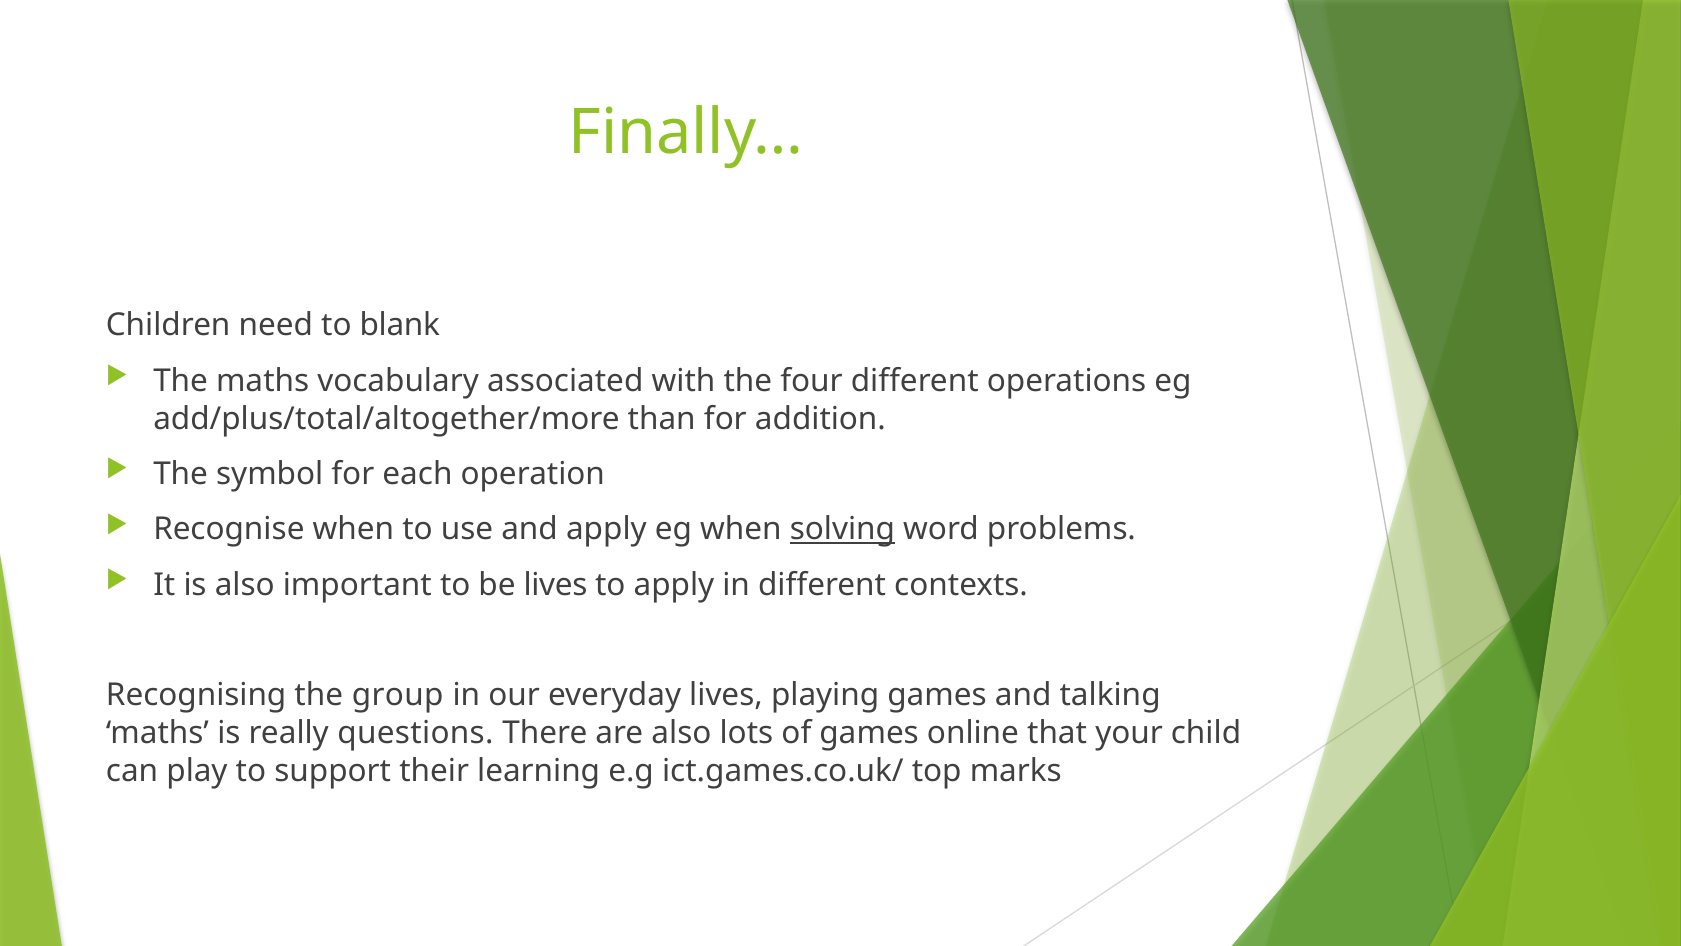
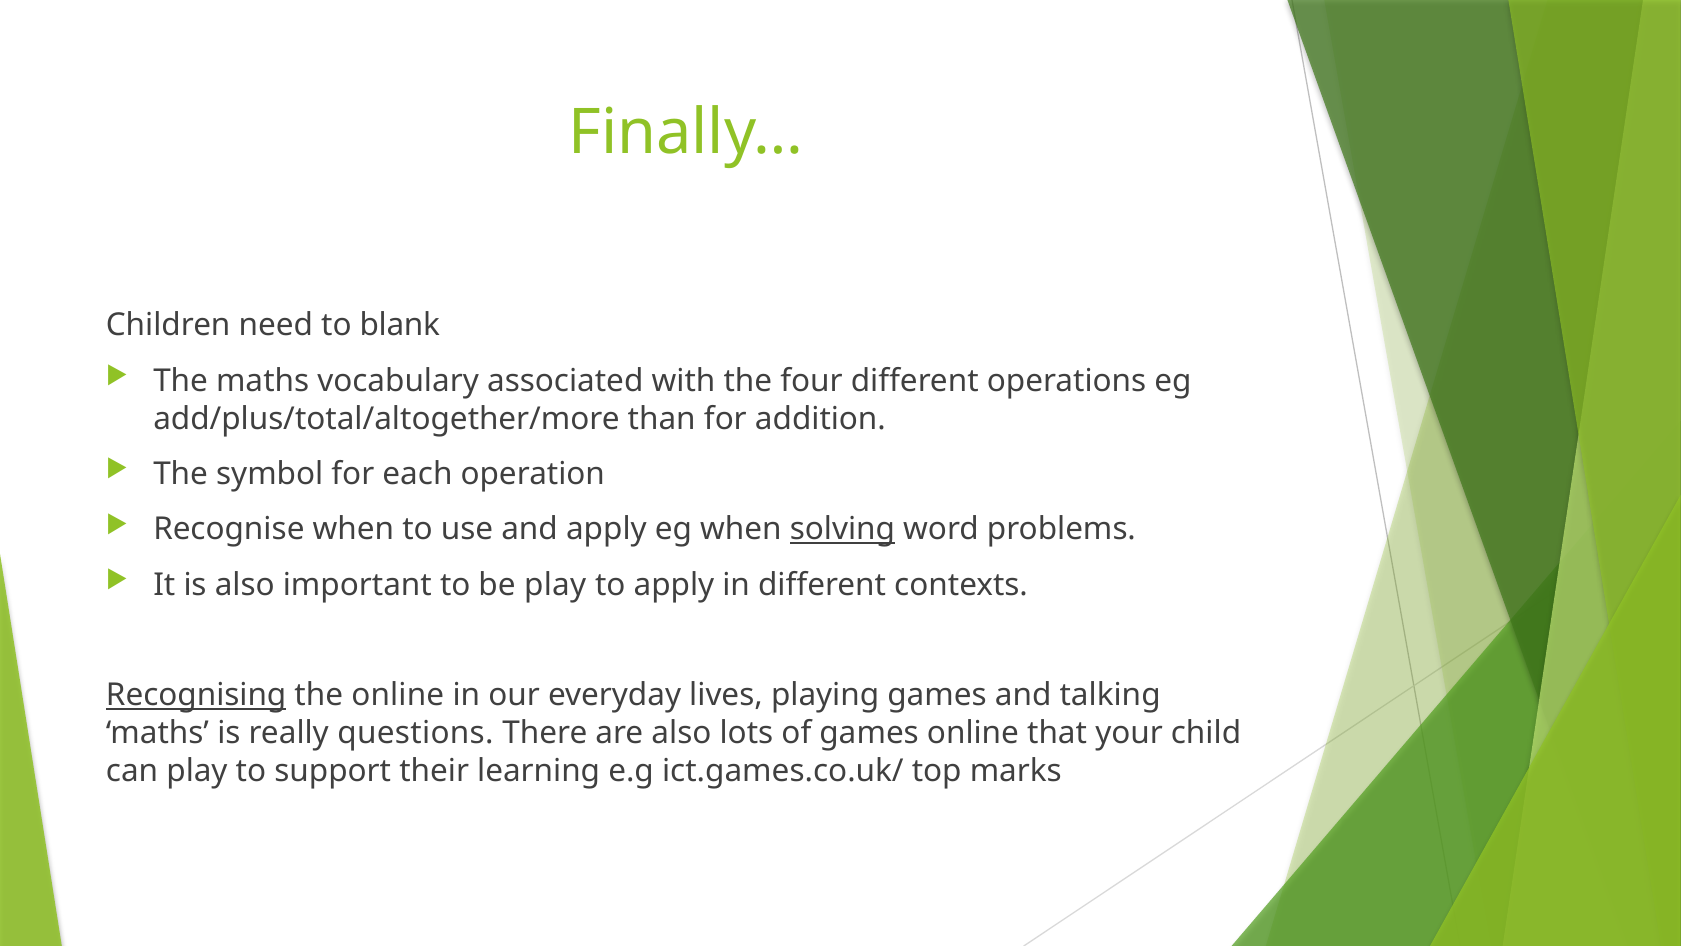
be lives: lives -> play (555, 585)
Recognising underline: none -> present (196, 695)
the group: group -> online (398, 695)
